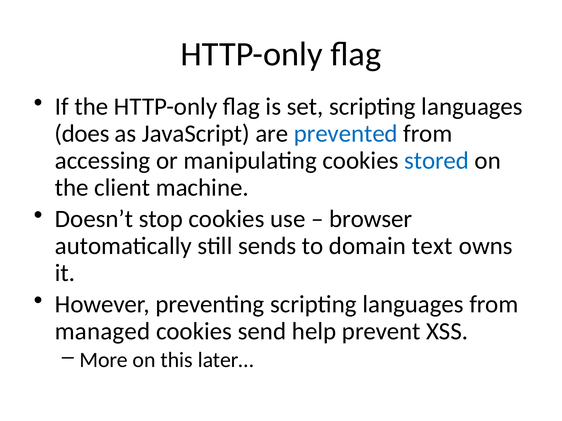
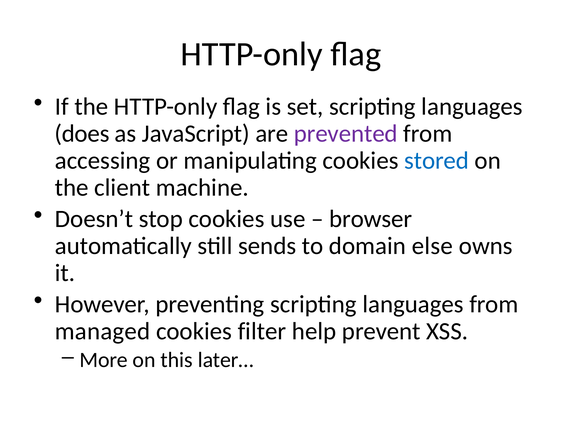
prevented colour: blue -> purple (346, 134)
text: text -> else (432, 246)
send: send -> filter (262, 332)
